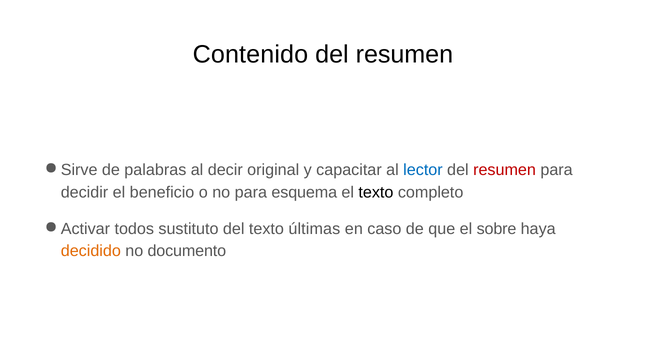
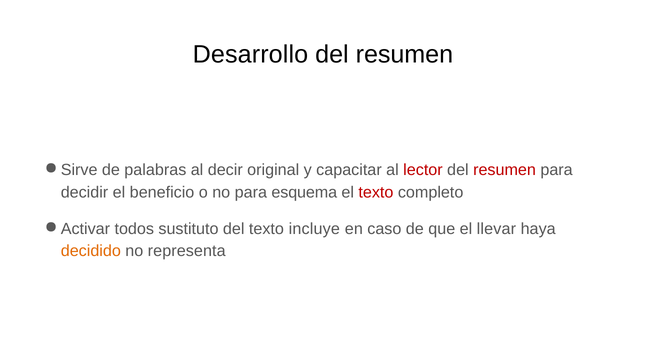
Contenido: Contenido -> Desarrollo (250, 55)
lector colour: blue -> red (423, 170)
texto colour: black -> red (376, 193)
últimas: últimas -> incluye (314, 229)
sobre: sobre -> llevar (496, 229)
documento: documento -> representa (187, 251)
